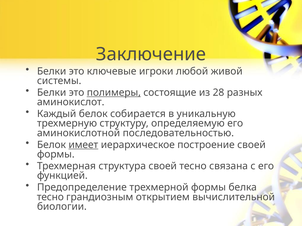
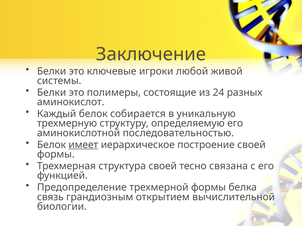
полимеры underline: present -> none (114, 93)
28: 28 -> 24 (218, 93)
тесно: тесно -> связь (50, 197)
